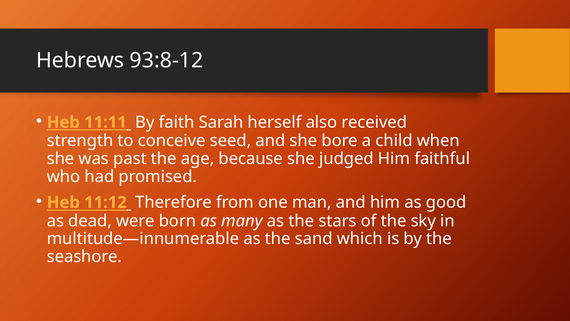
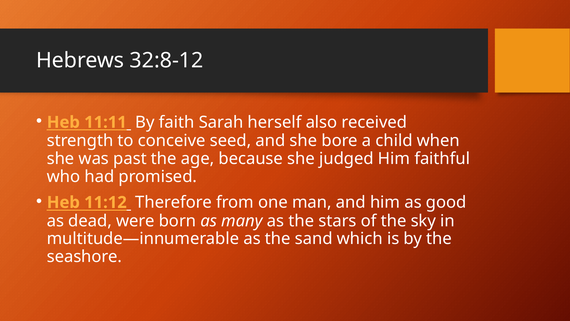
93:8-12: 93:8-12 -> 32:8-12 (166, 60)
